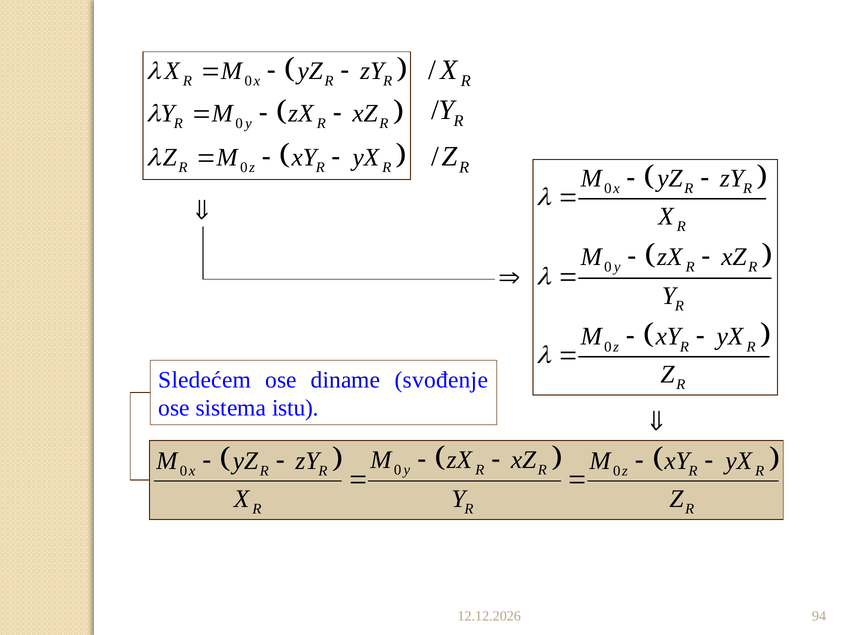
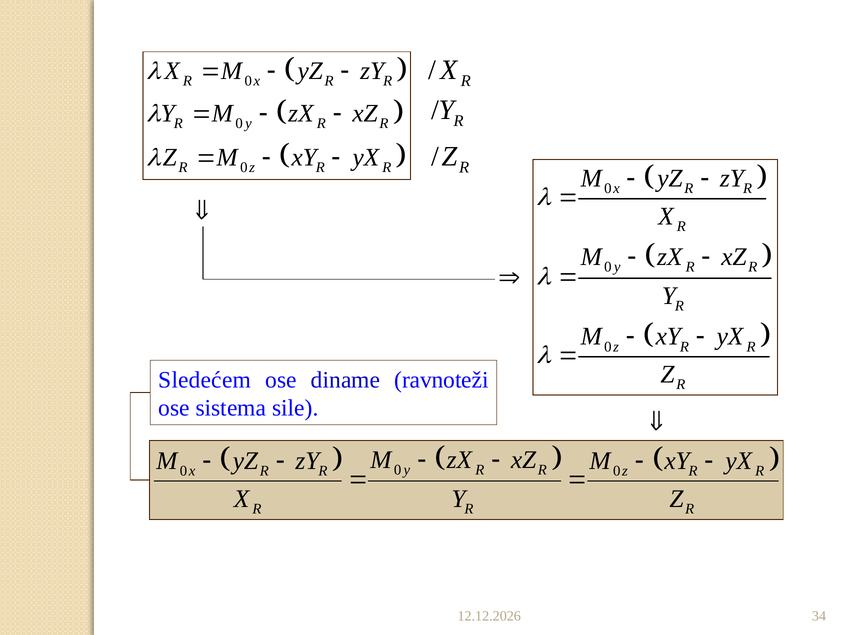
svođenje: svođenje -> ravnoteži (441, 380)
istu: istu -> sile (295, 408)
94: 94 -> 34 (819, 616)
